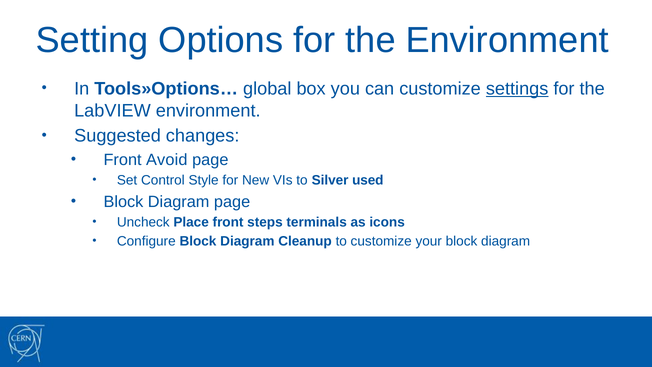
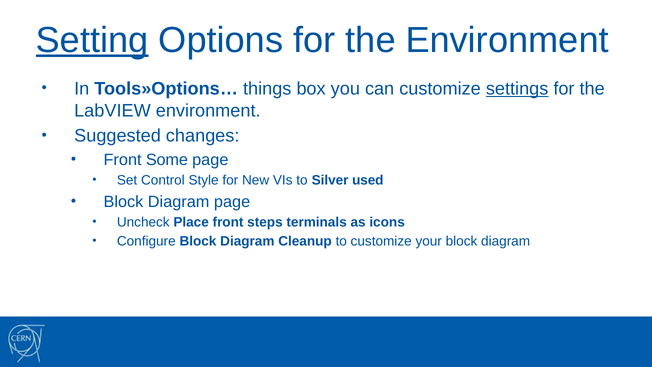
Setting underline: none -> present (92, 40)
global: global -> things (267, 89)
Avoid: Avoid -> Some (167, 160)
